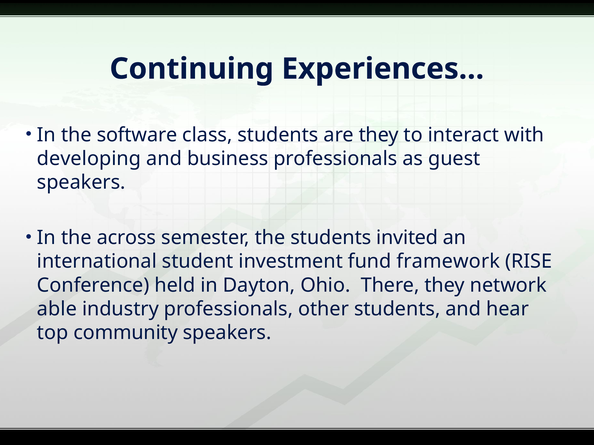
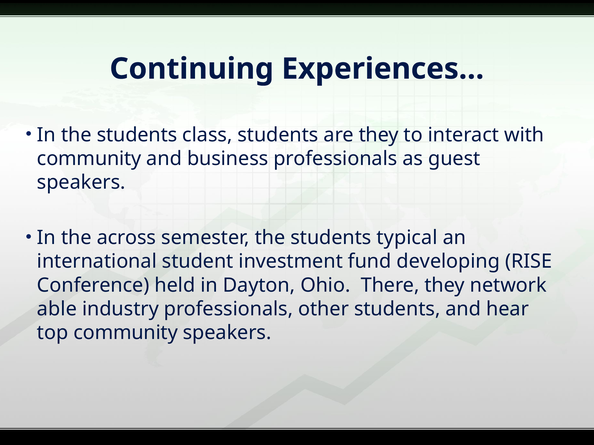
In the software: software -> students (137, 135)
developing: developing -> community (89, 159)
invited: invited -> typical (407, 238)
framework: framework -> developing (448, 262)
